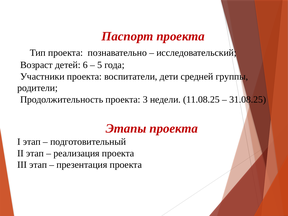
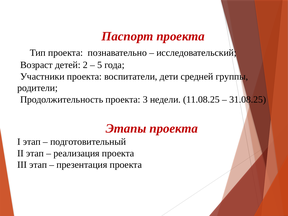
6: 6 -> 2 (85, 65)
